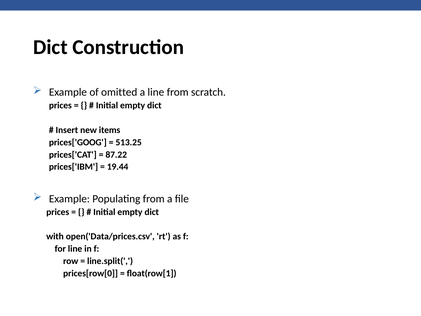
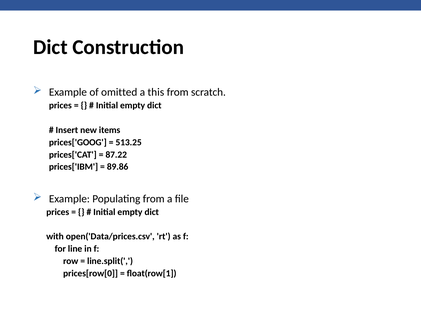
a line: line -> this (156, 92)
19.44: 19.44 -> 89.86 (118, 167)
